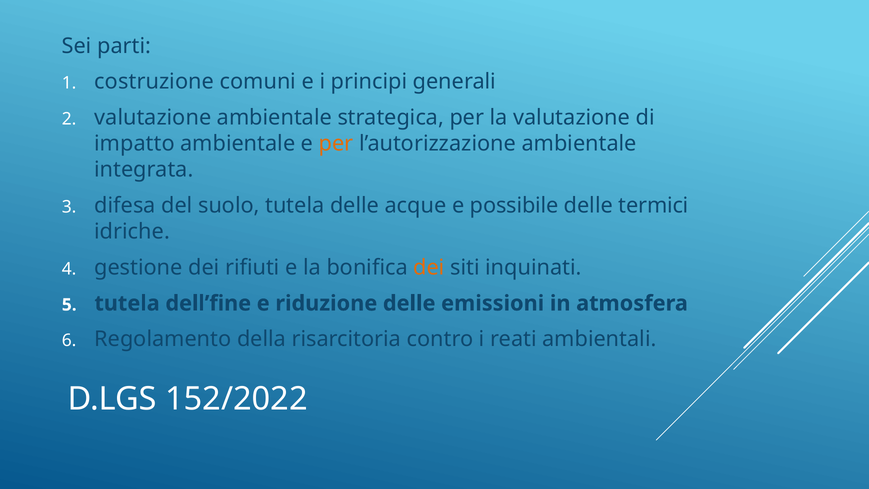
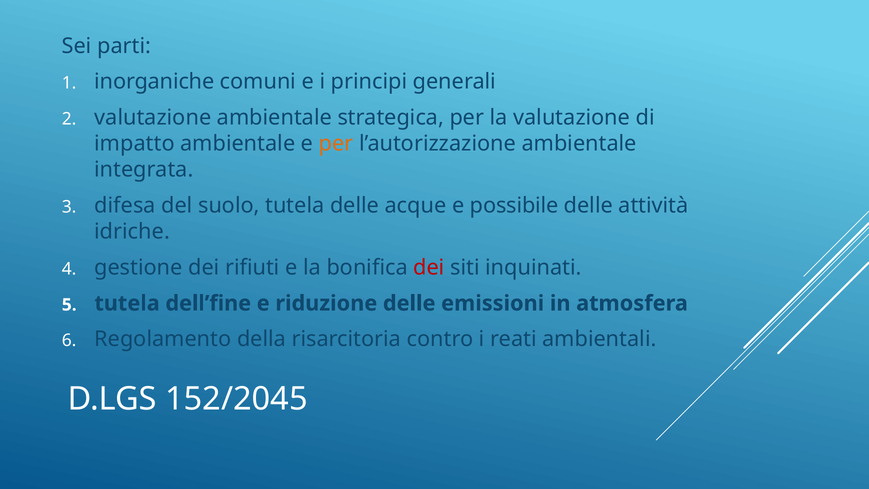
costruzione: costruzione -> inorganiche (154, 82)
termici: termici -> attività (653, 206)
dei colour: orange -> red (429, 267)
152/2022: 152/2022 -> 152/2045 (236, 399)
